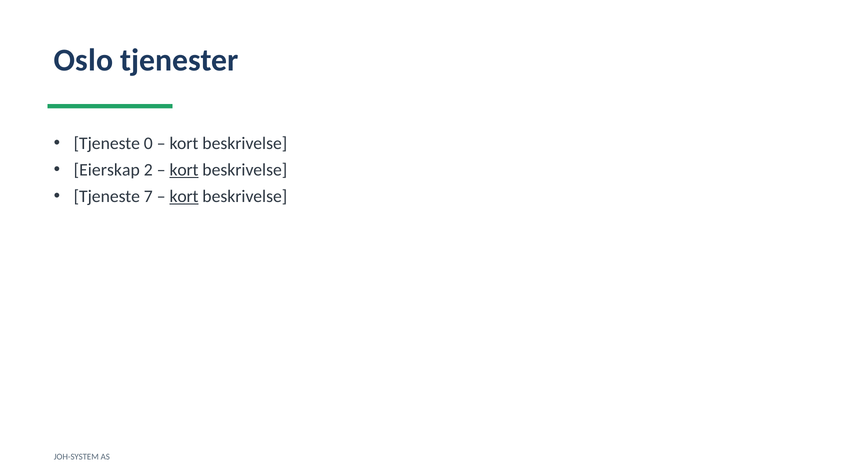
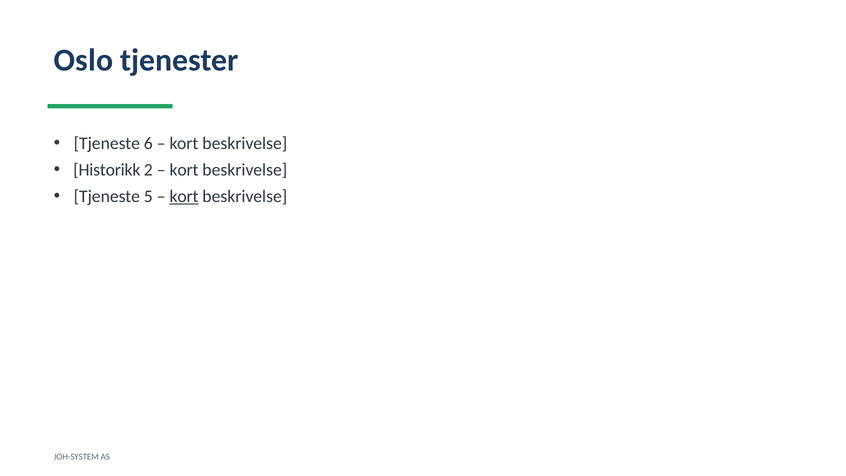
0: 0 -> 6 (148, 143)
Eierskap: Eierskap -> Historikk (107, 170)
kort underline: present -> none (184, 170)
7: 7 -> 5 (148, 196)
